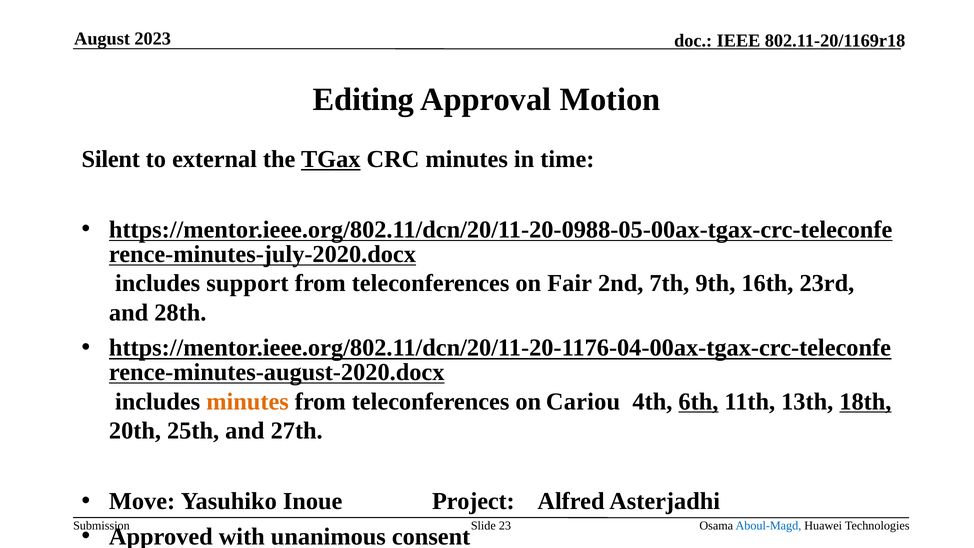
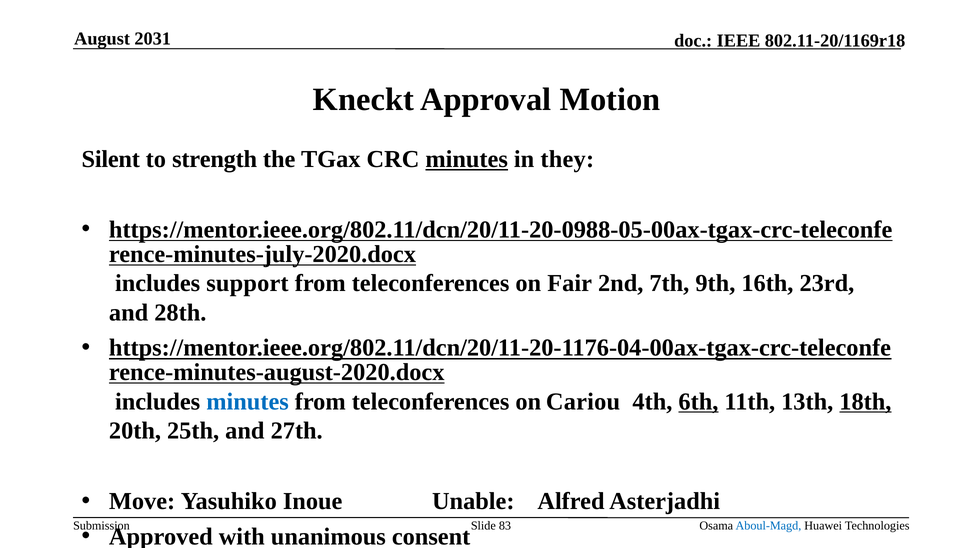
2023: 2023 -> 2031 (153, 39)
Editing: Editing -> Kneckt (363, 100)
external: external -> strength (215, 159)
TGax underline: present -> none (331, 159)
minutes underline: none -> present (467, 159)
time: time -> they (567, 159)
minutes colour: orange -> blue (248, 401)
Project: Project -> Unable (473, 501)
23: 23 -> 83 (505, 525)
